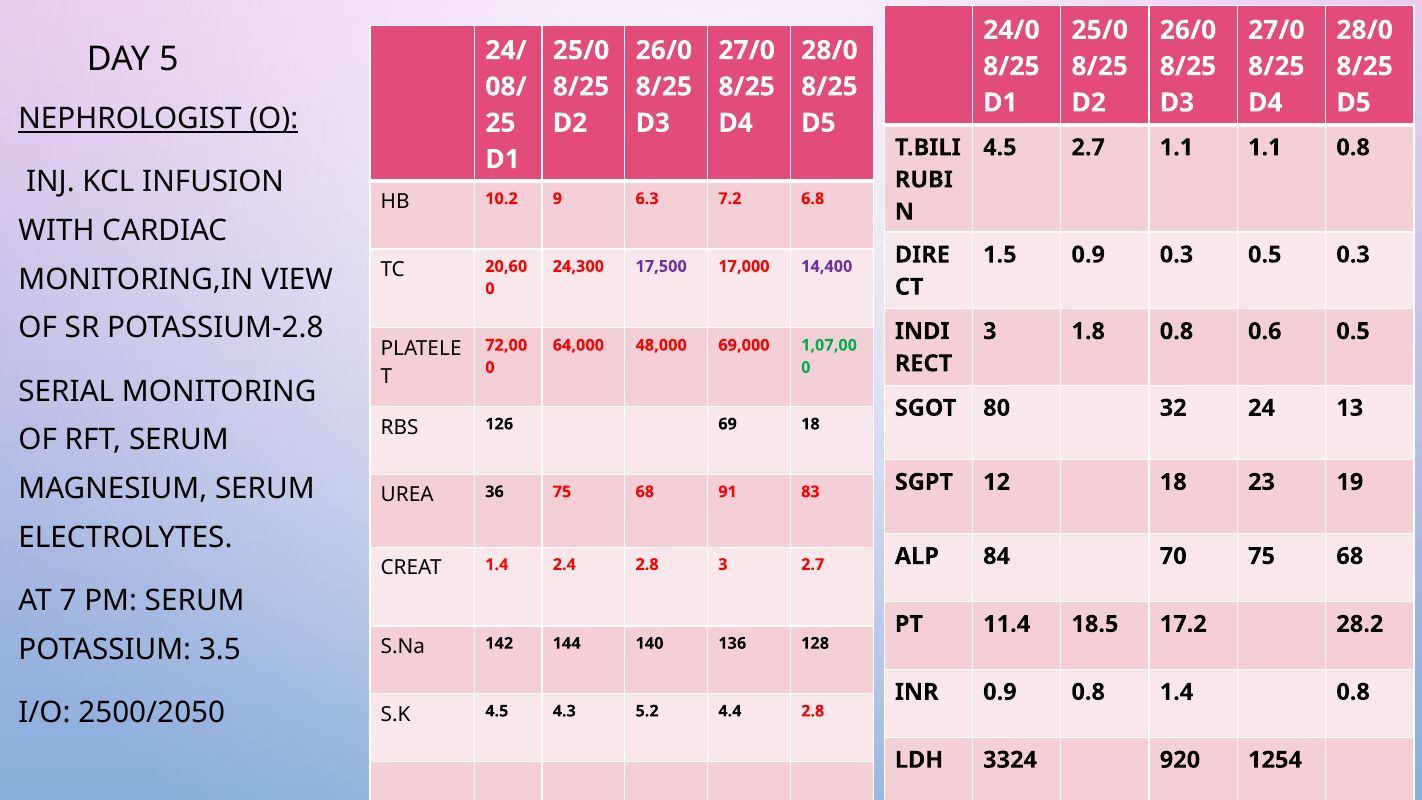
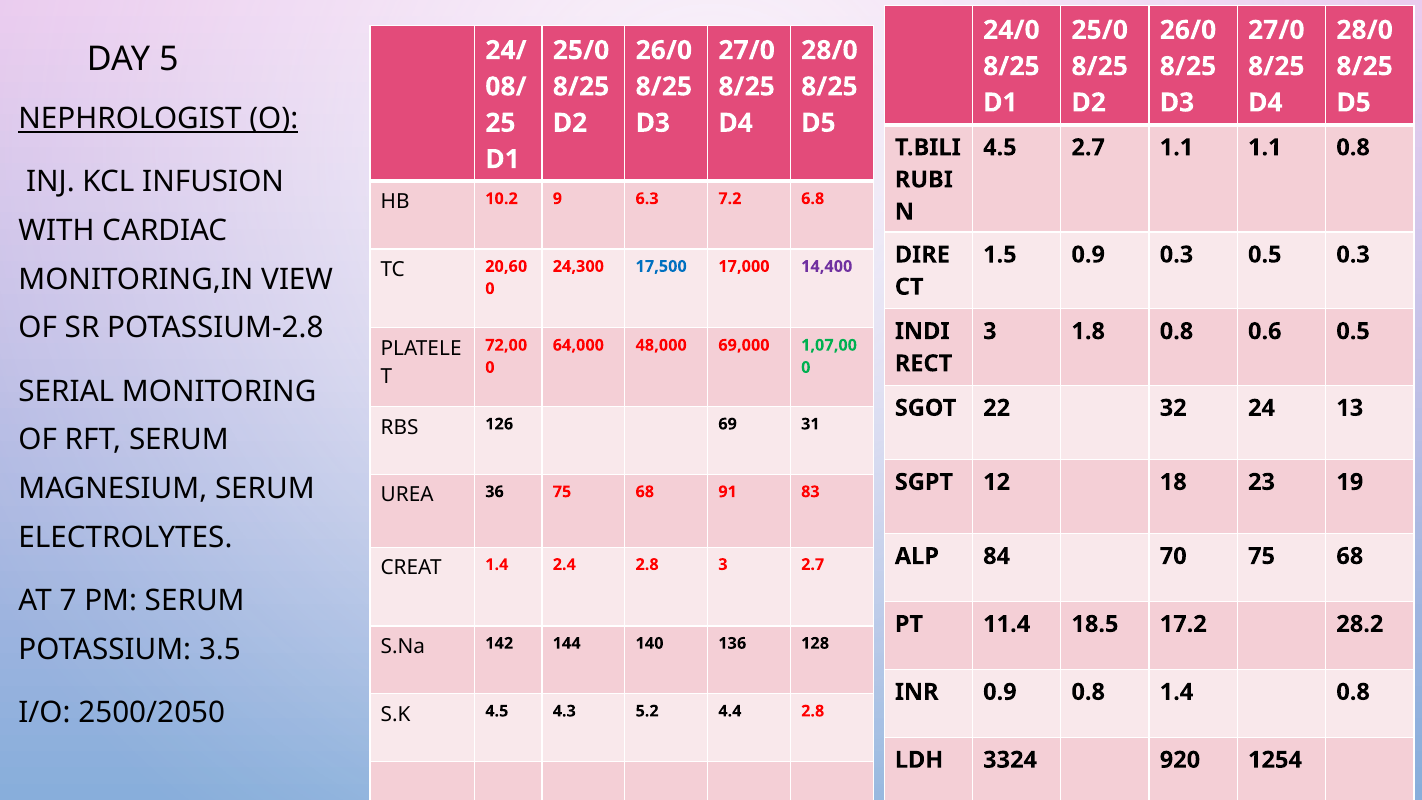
17,500 colour: purple -> blue (661, 266)
80: 80 -> 22 (997, 408)
69 18: 18 -> 31 (810, 424)
